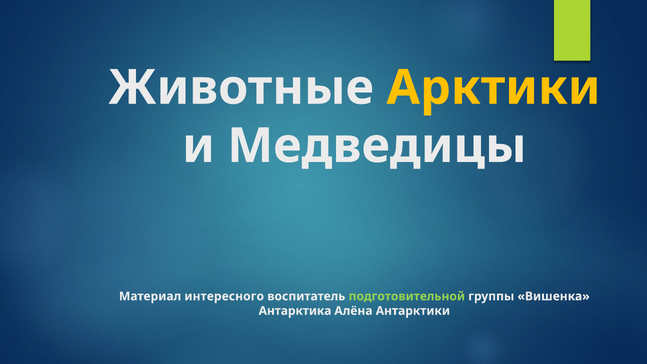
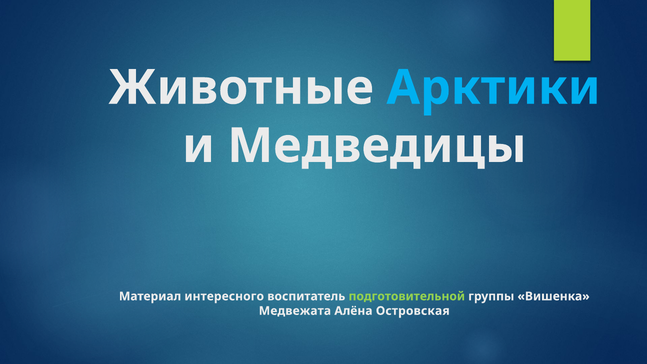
Арктики colour: yellow -> light blue (493, 88)
Антарктика: Антарктика -> Медвежата (295, 311)
Антарктики: Антарктики -> Островская (413, 311)
